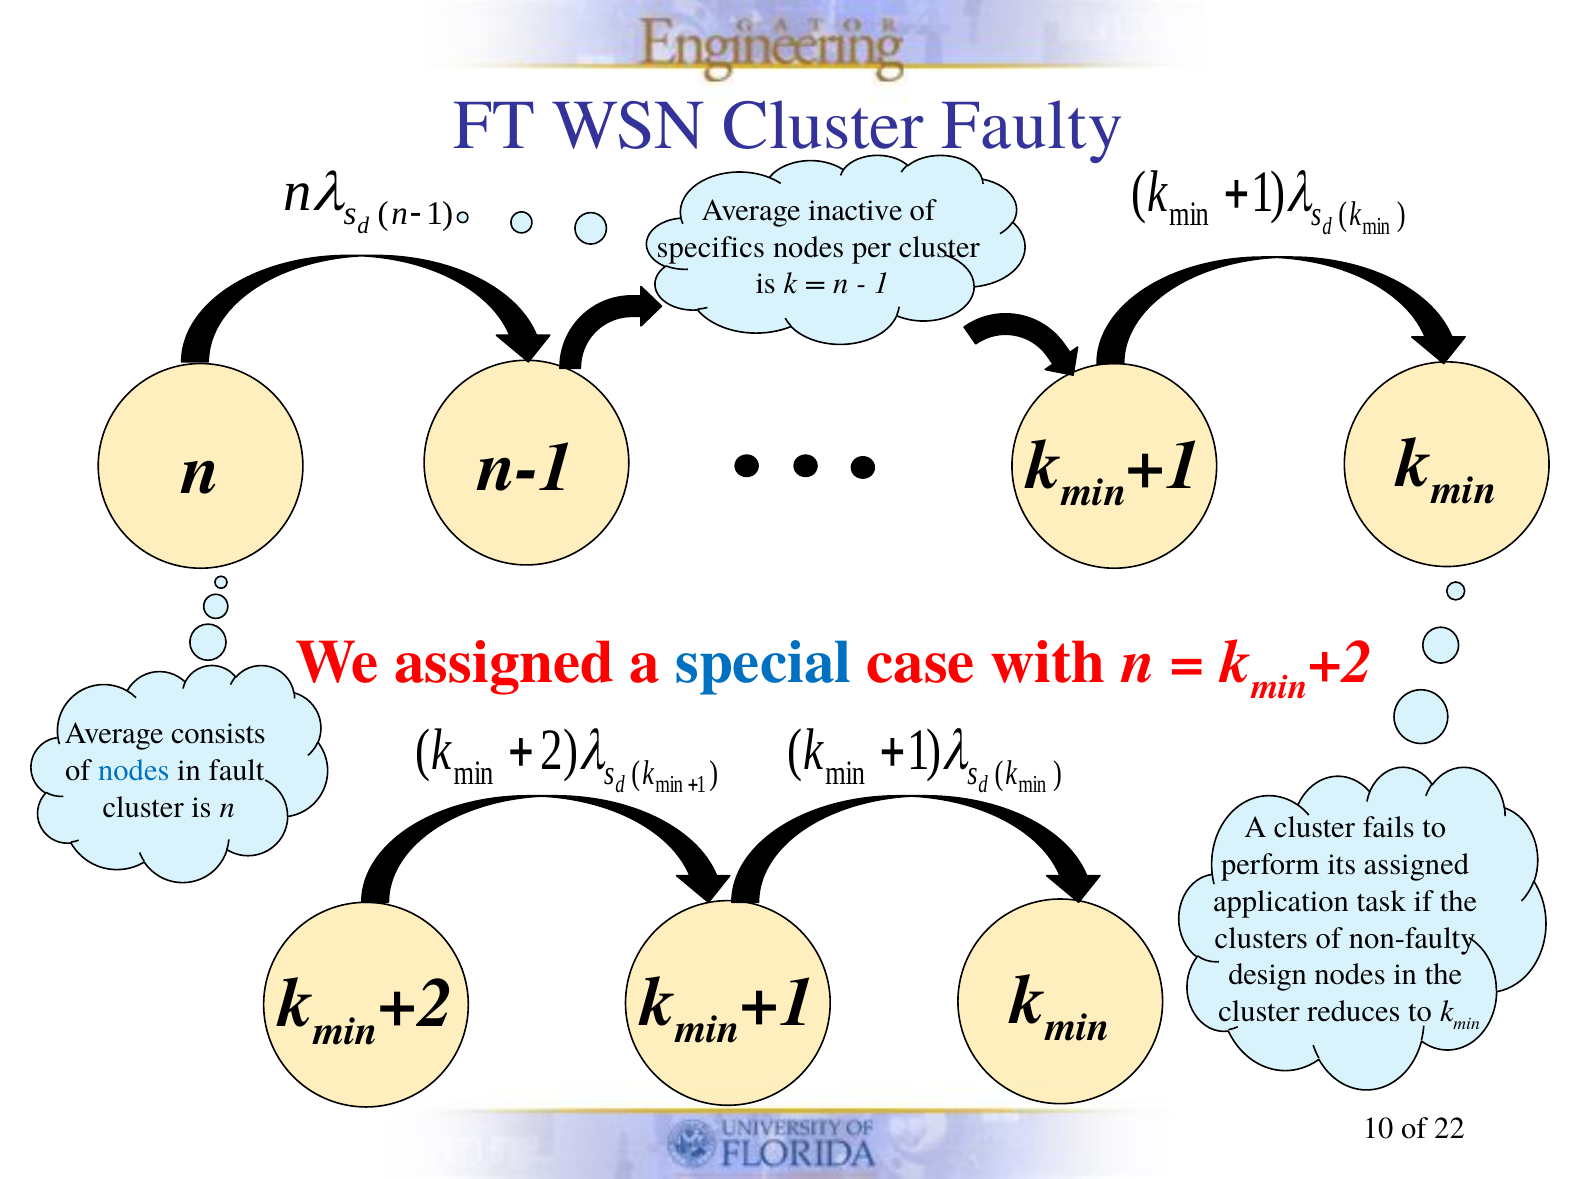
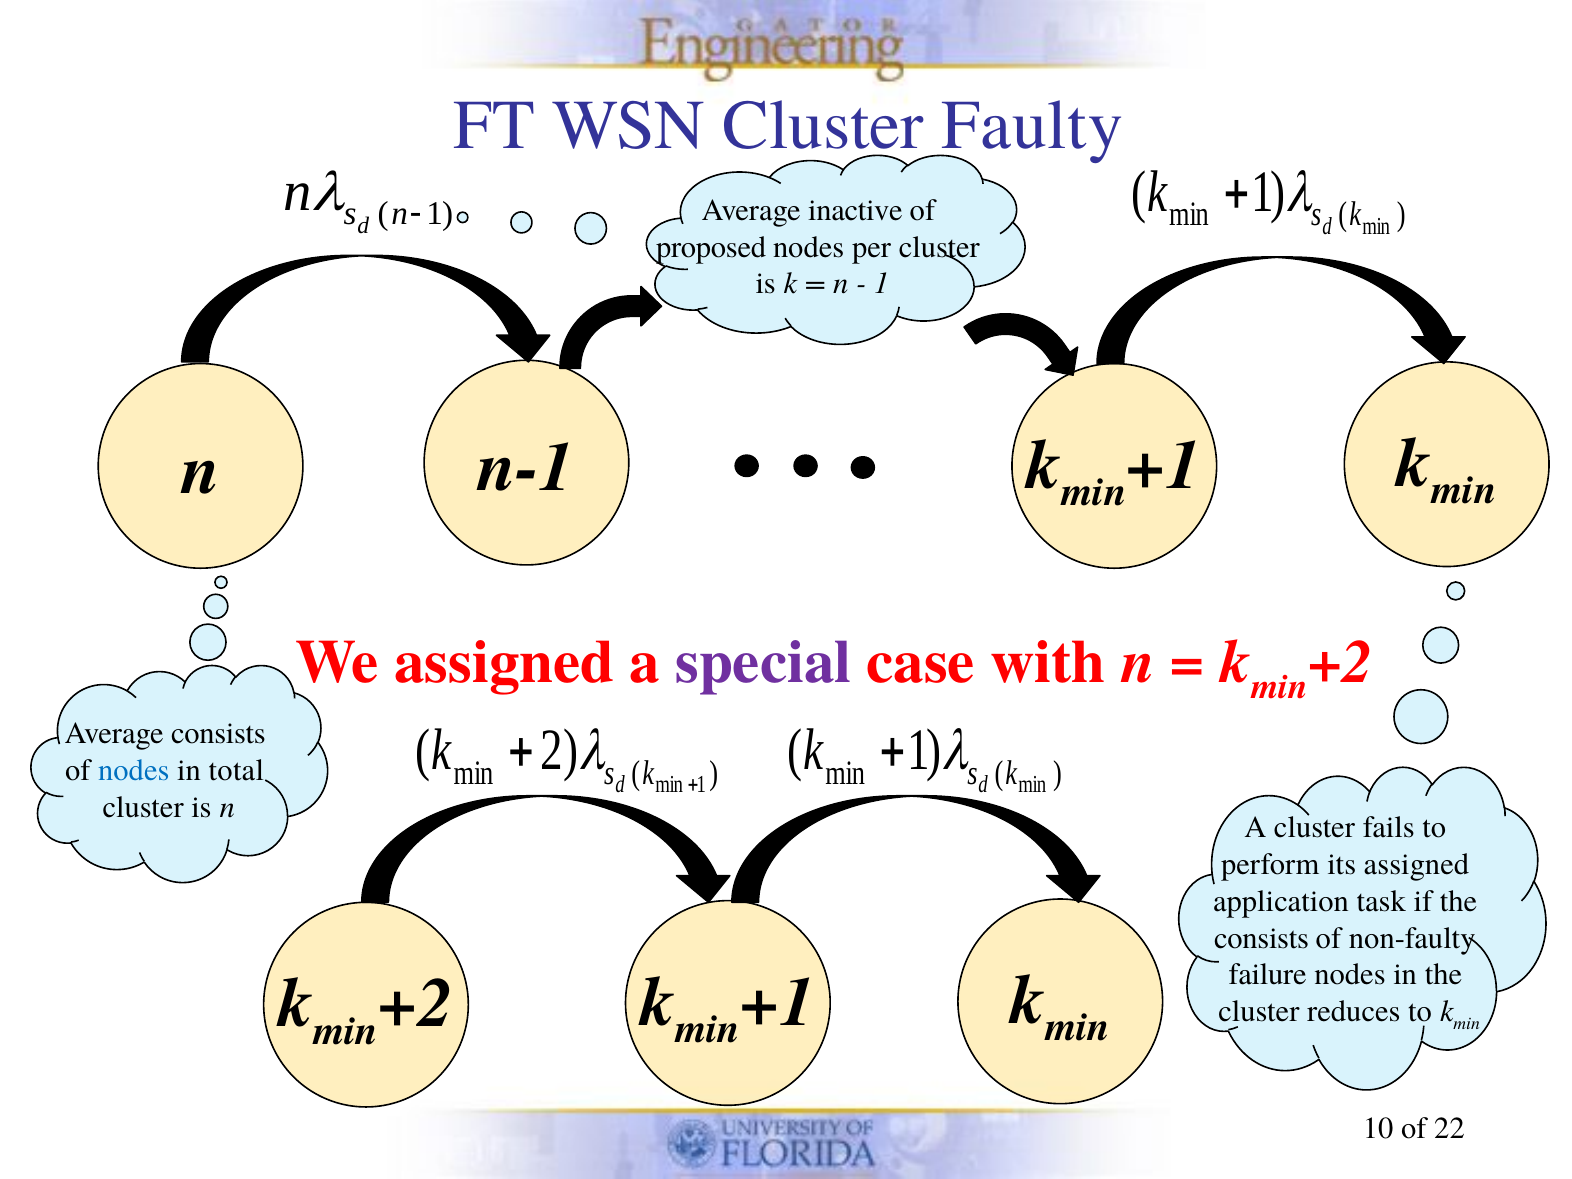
specifics: specifics -> proposed (711, 247)
special colour: blue -> purple (763, 663)
fault: fault -> total (236, 770)
clusters: clusters -> consists (1262, 938)
design: design -> failure (1268, 975)
